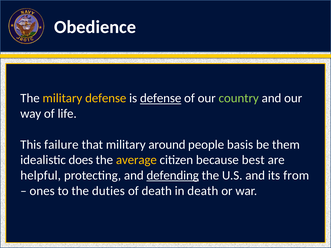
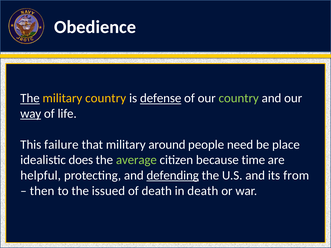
The underline: none -> present (30, 98)
military defense: defense -> country (106, 98)
way underline: none -> present (31, 114)
basis: basis -> need (240, 145)
them: them -> place (286, 145)
average colour: yellow -> light green (136, 160)
best: best -> time (253, 160)
ones: ones -> then (42, 191)
duties: duties -> issued (108, 191)
